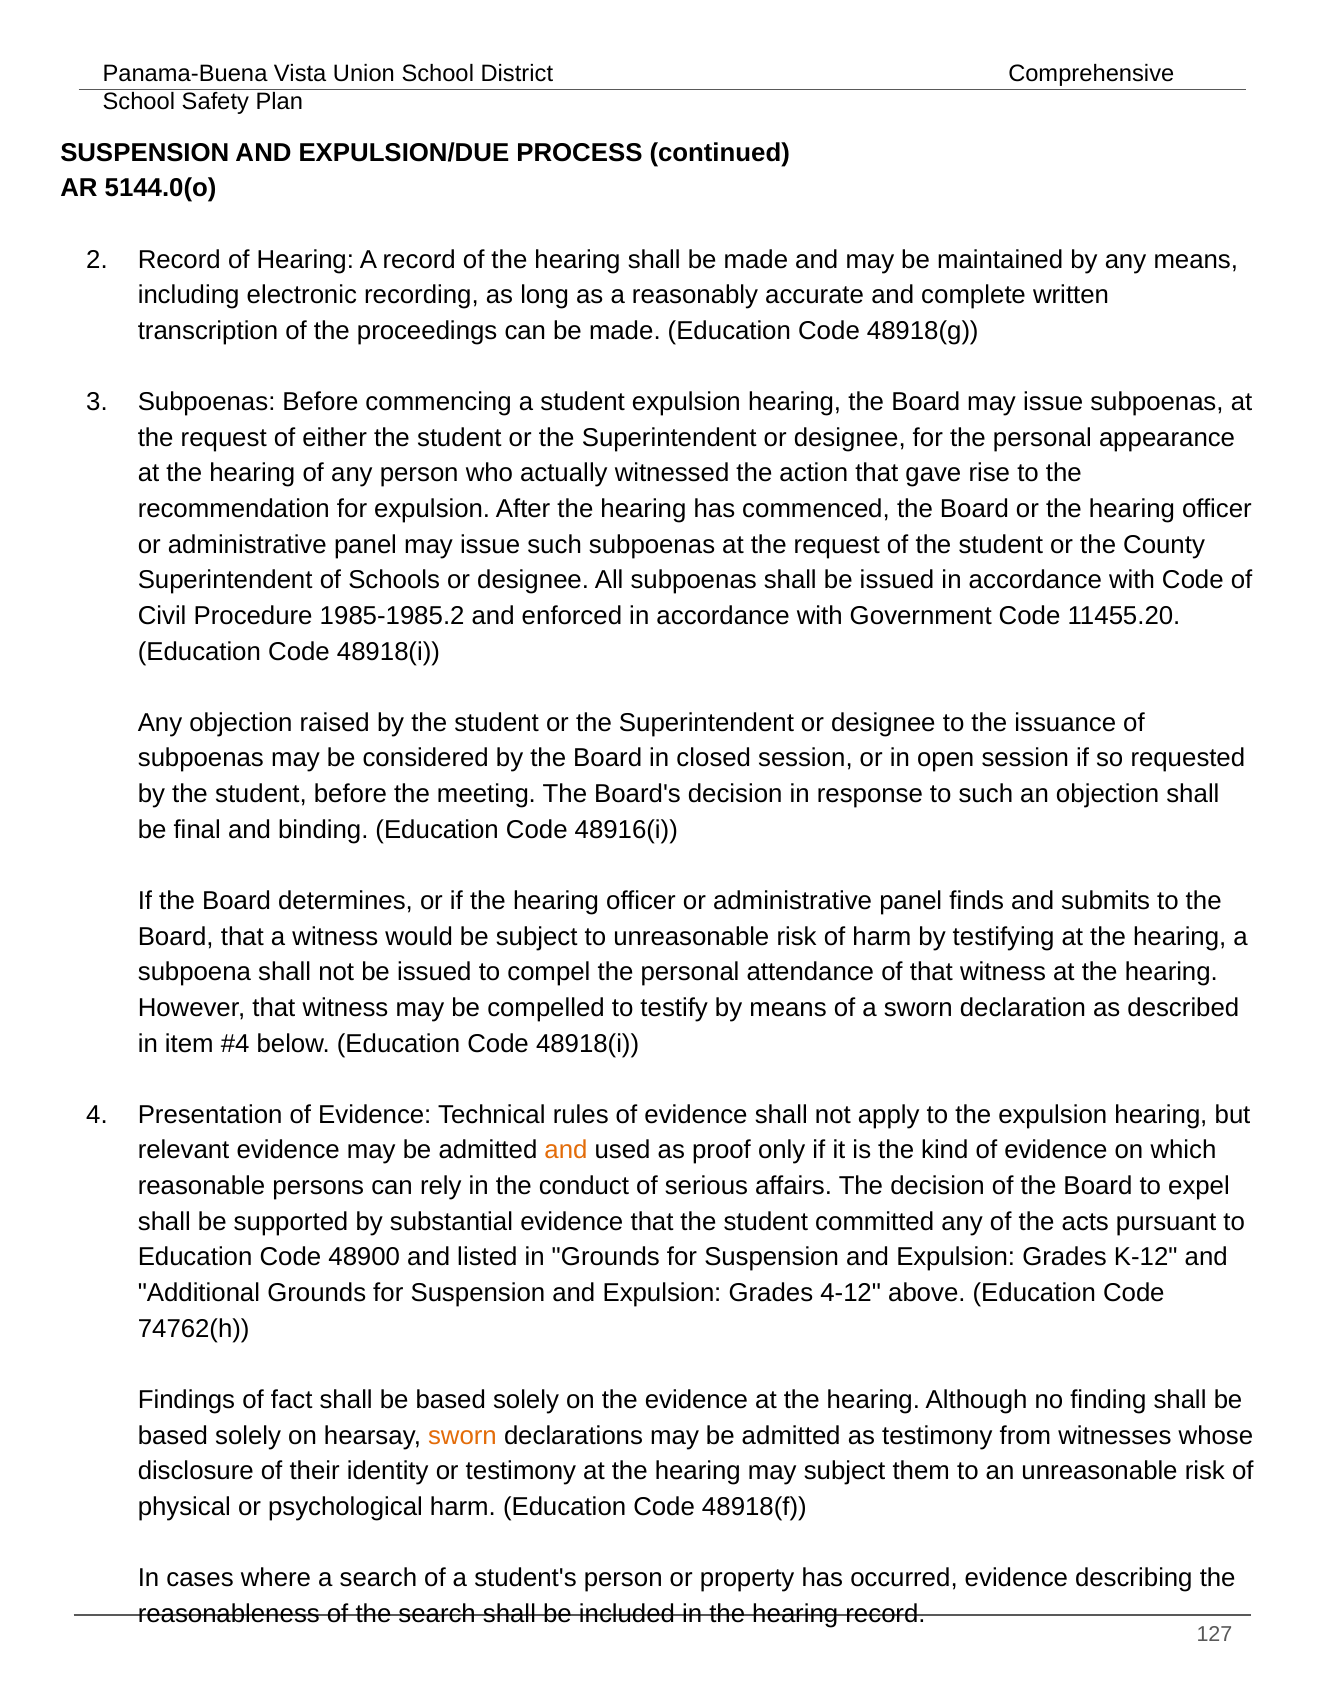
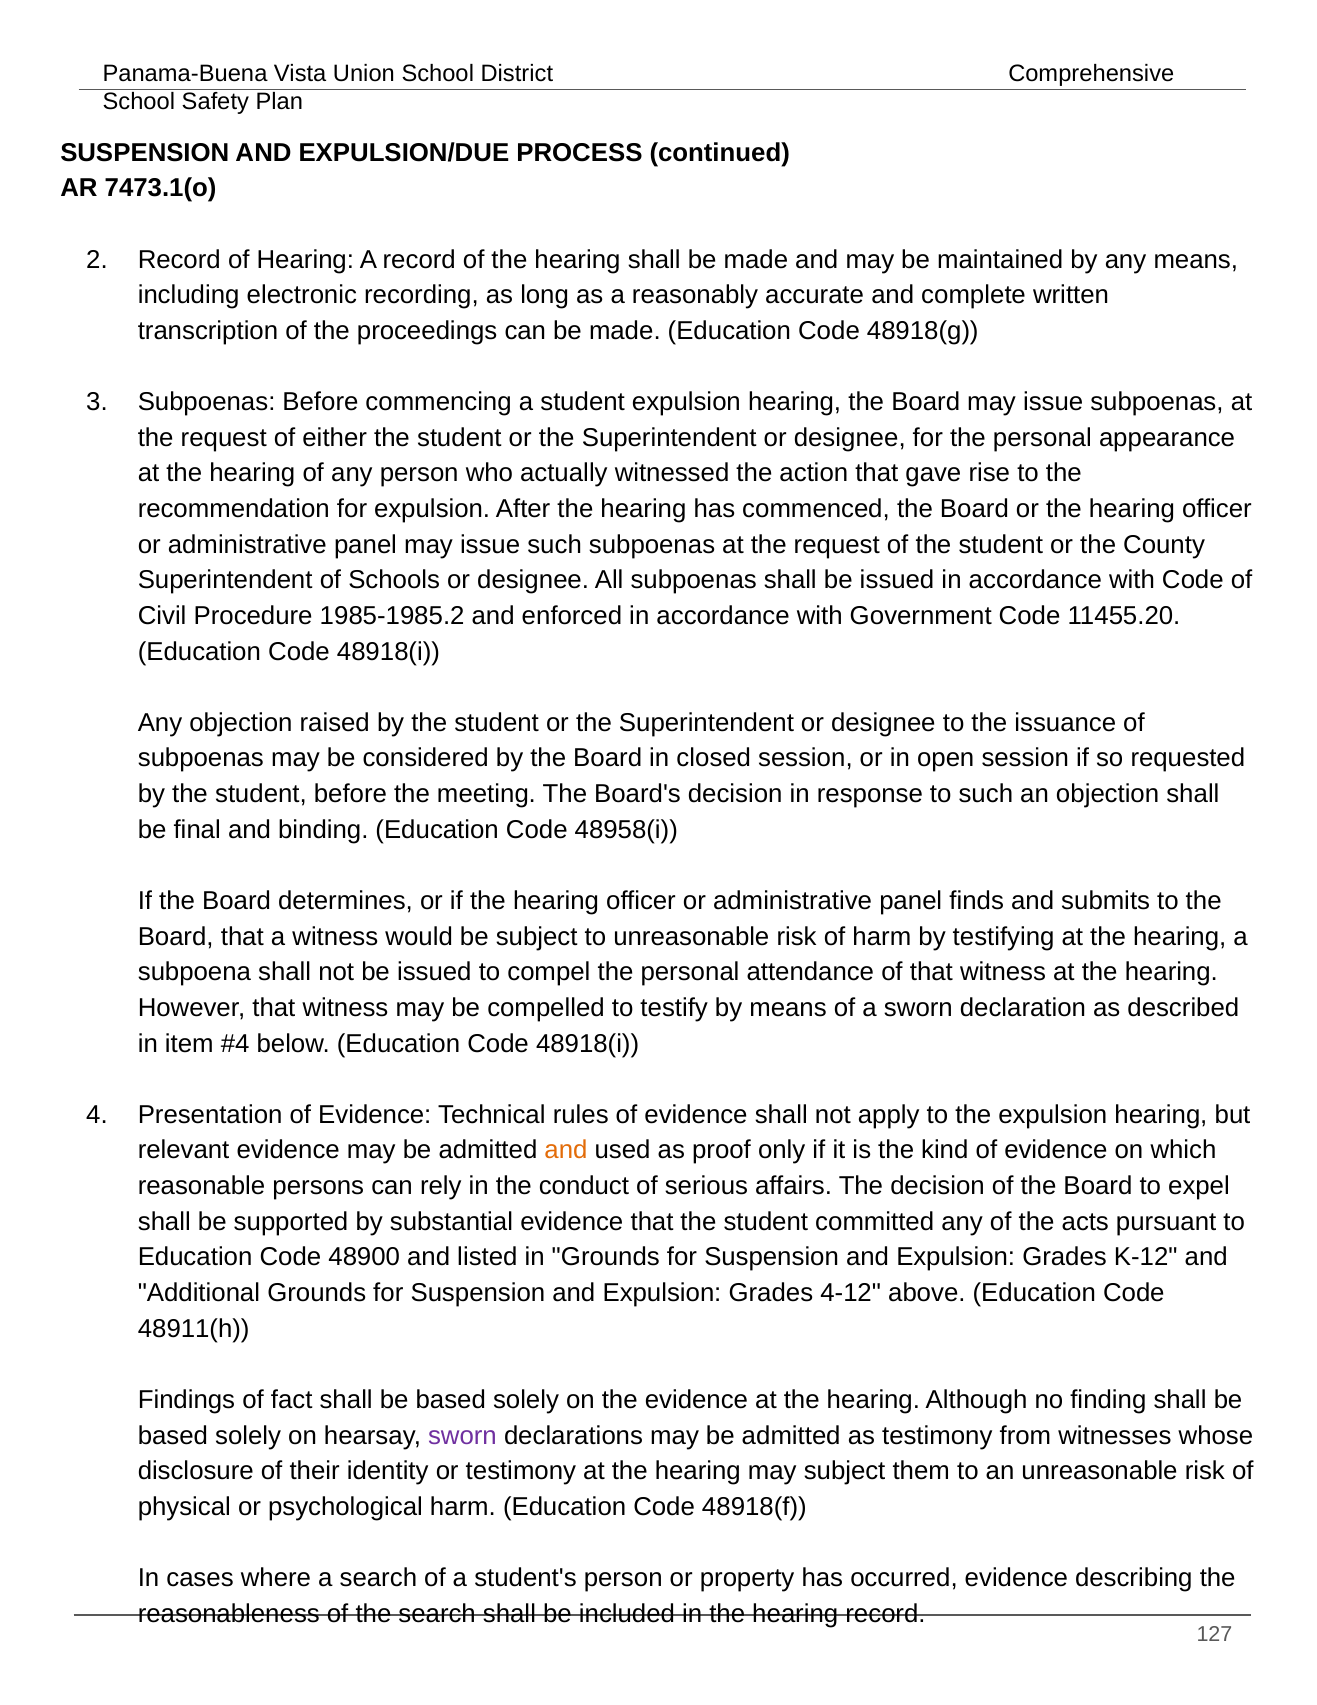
5144.0(o: 5144.0(o -> 7473.1(o (161, 188)
48916(i: 48916(i -> 48958(i (626, 829)
74762(h: 74762(h -> 48911(h (194, 1328)
sworn colour: orange -> purple (462, 1435)
